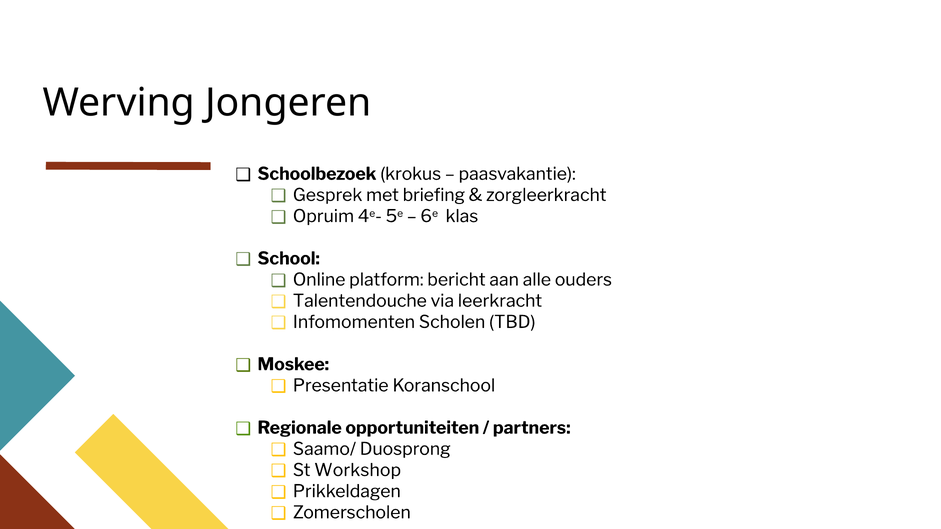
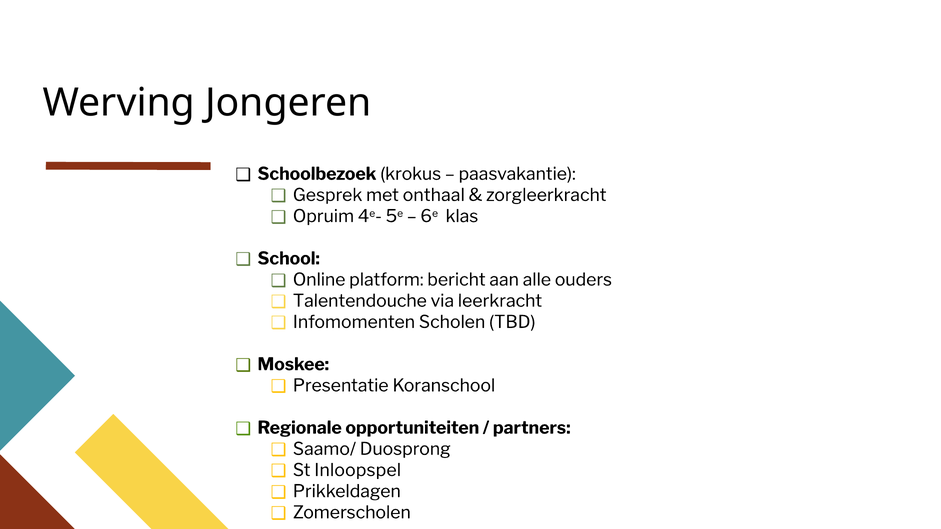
briefing: briefing -> onthaal (434, 195)
Workshop: Workshop -> Inloopspel (358, 470)
